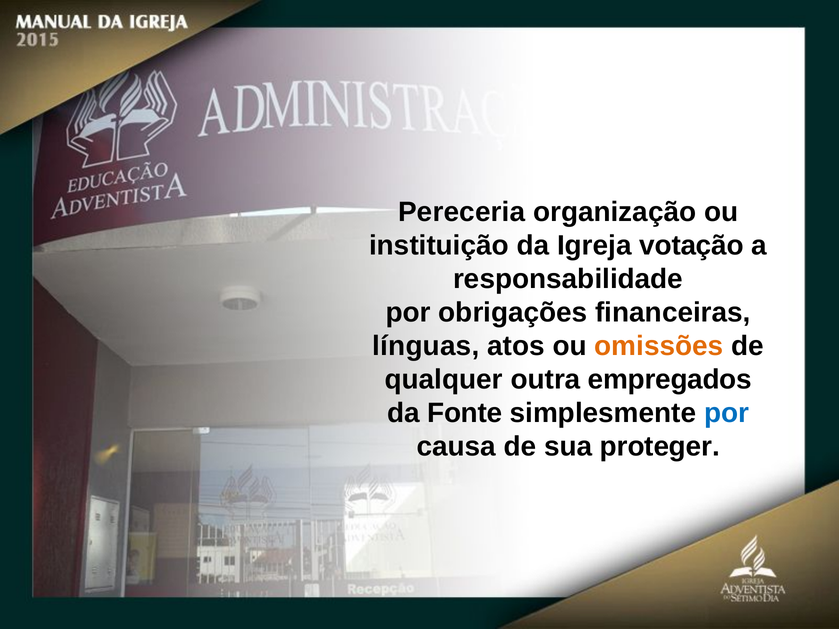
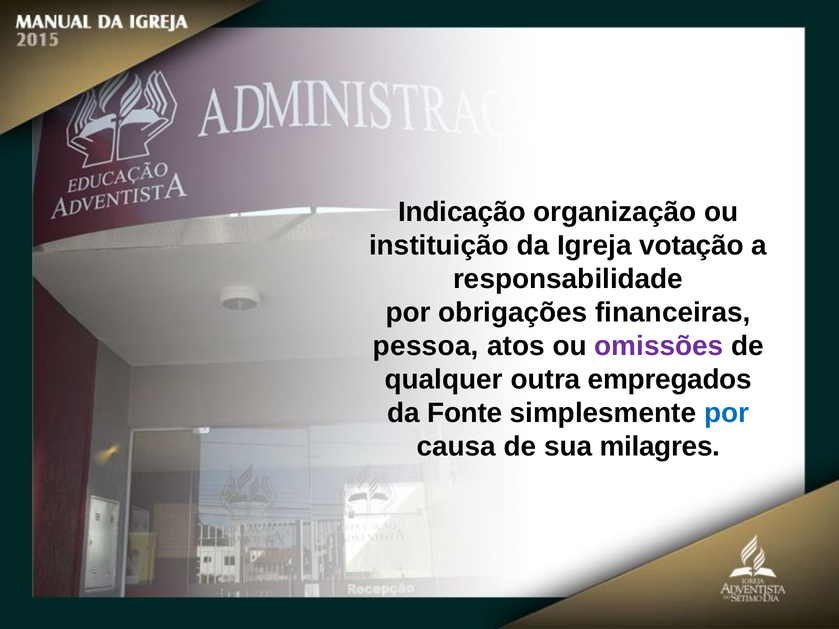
Pereceria: Pereceria -> Indicação (462, 212)
línguas: línguas -> pessoa (426, 346)
omissões colour: orange -> purple (659, 346)
proteger: proteger -> milagres (660, 447)
